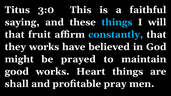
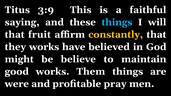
3:0: 3:0 -> 3:9 (46, 10)
constantly colour: light blue -> yellow (116, 35)
prayed: prayed -> believe (78, 59)
Heart: Heart -> Them (91, 72)
shall: shall -> were (17, 84)
